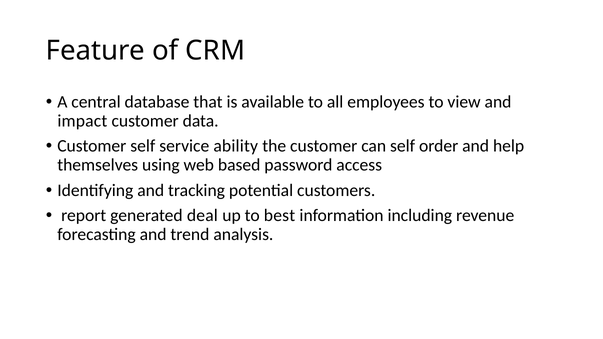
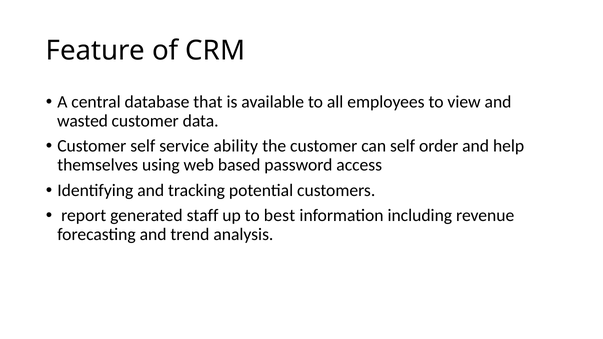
impact: impact -> wasted (83, 121)
deal: deal -> staff (203, 216)
